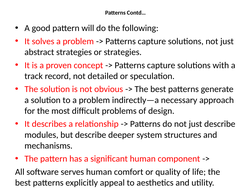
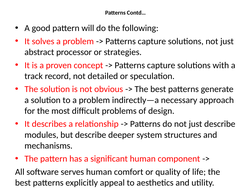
abstract strategies: strategies -> processor (74, 52)
